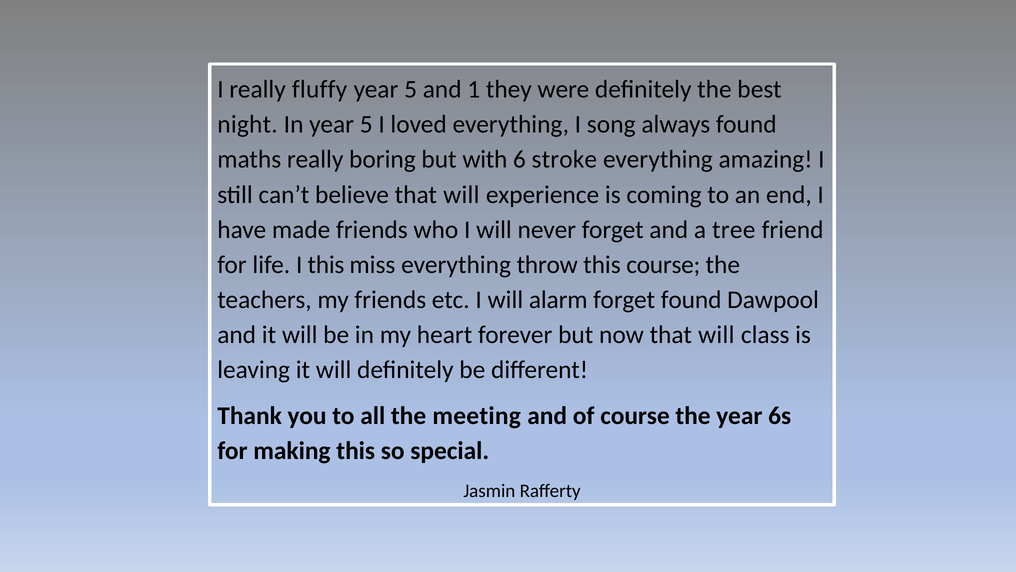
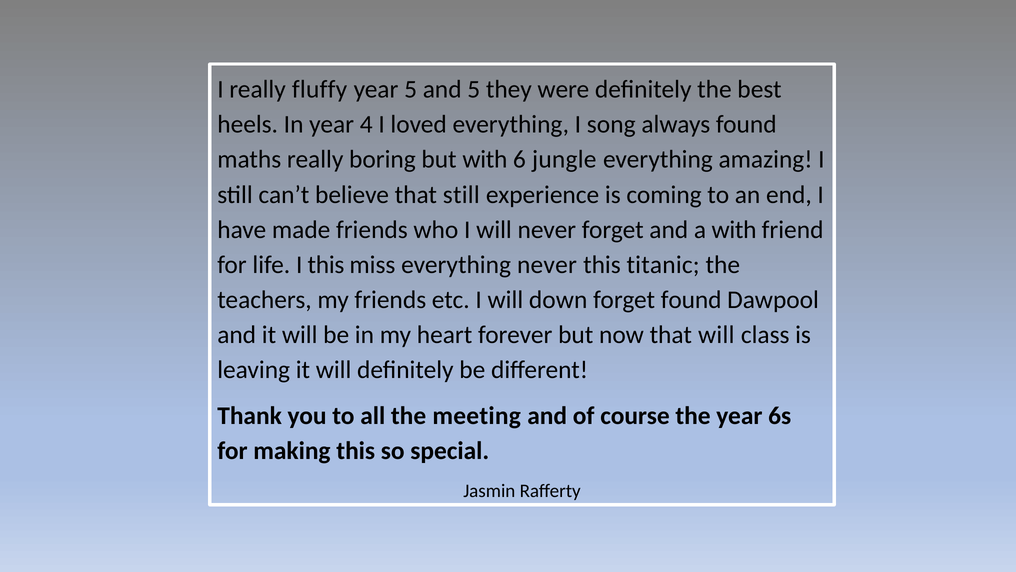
and 1: 1 -> 5 (474, 89)
night: night -> heels (248, 124)
In year 5: 5 -> 4 (366, 124)
stroke: stroke -> jungle (564, 159)
believe that will: will -> still (461, 194)
a tree: tree -> with (734, 230)
everything throw: throw -> never (547, 265)
this course: course -> titanic (663, 265)
alarm: alarm -> down (558, 300)
